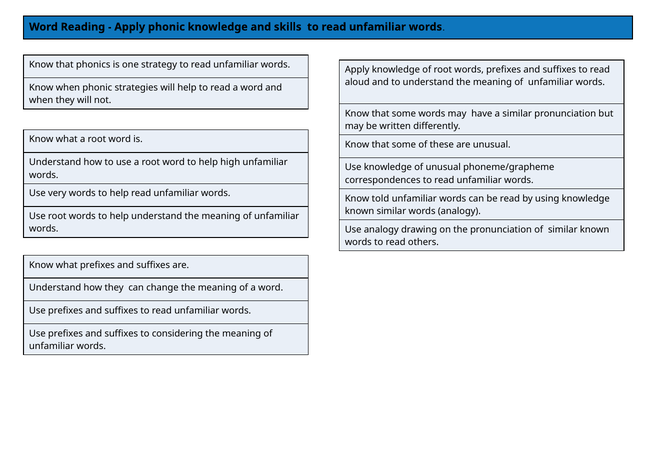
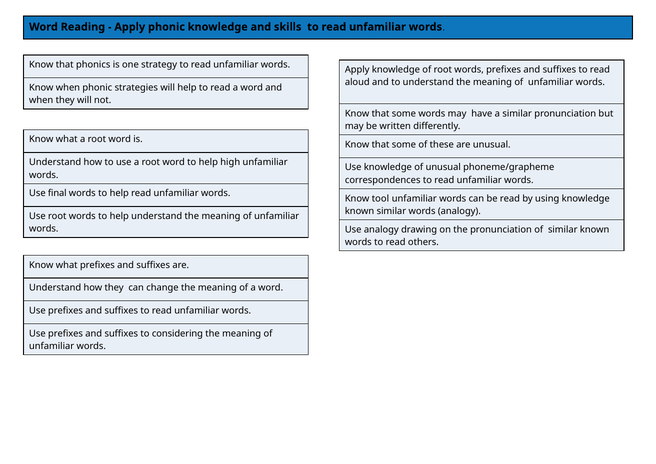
very: very -> final (57, 193)
told: told -> tool (380, 199)
